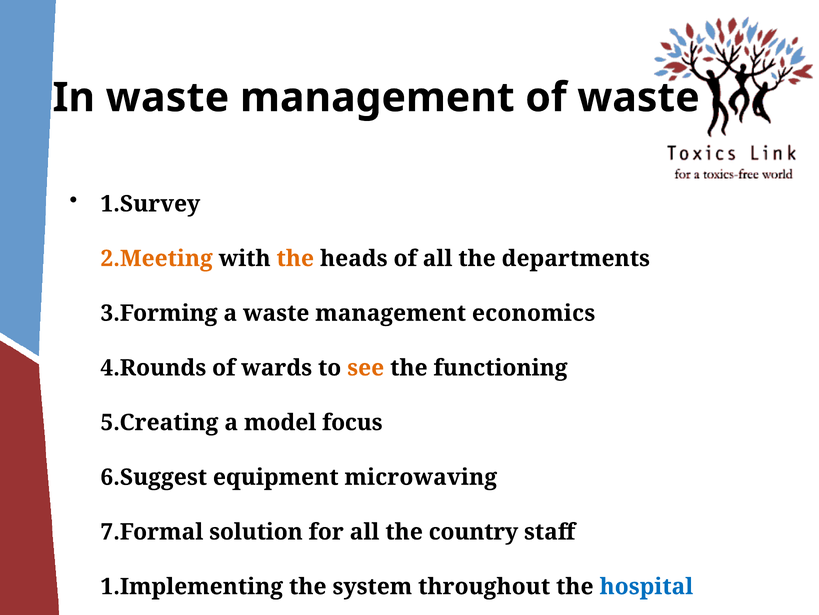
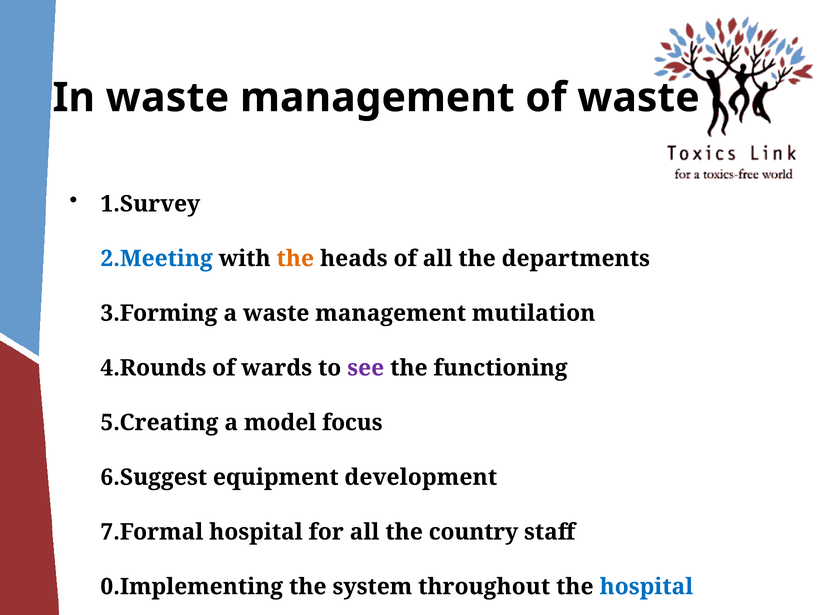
2.Meeting colour: orange -> blue (157, 258)
economics: economics -> mutilation (534, 313)
see colour: orange -> purple (366, 367)
microwaving: microwaving -> development (421, 477)
7.Formal solution: solution -> hospital (256, 531)
1.Implementing: 1.Implementing -> 0.Implementing (192, 586)
